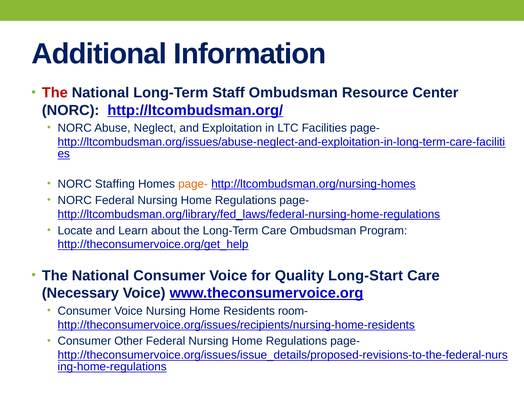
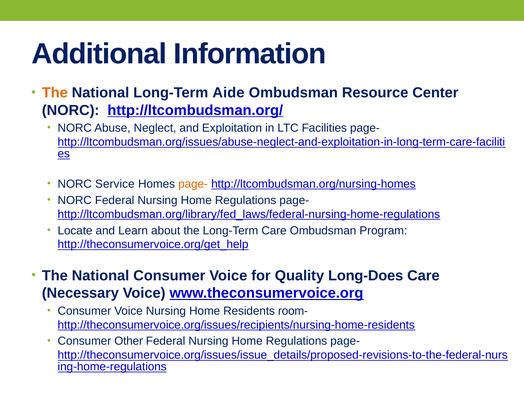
The colour: red -> orange (55, 93)
Staff: Staff -> Aide (228, 93)
Staffing: Staffing -> Service (115, 184)
Long-Start: Long-Start -> Long-Does (366, 276)
